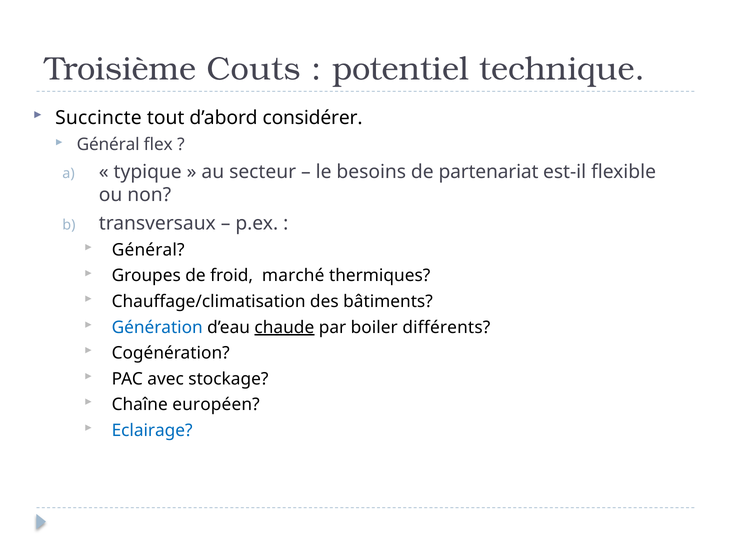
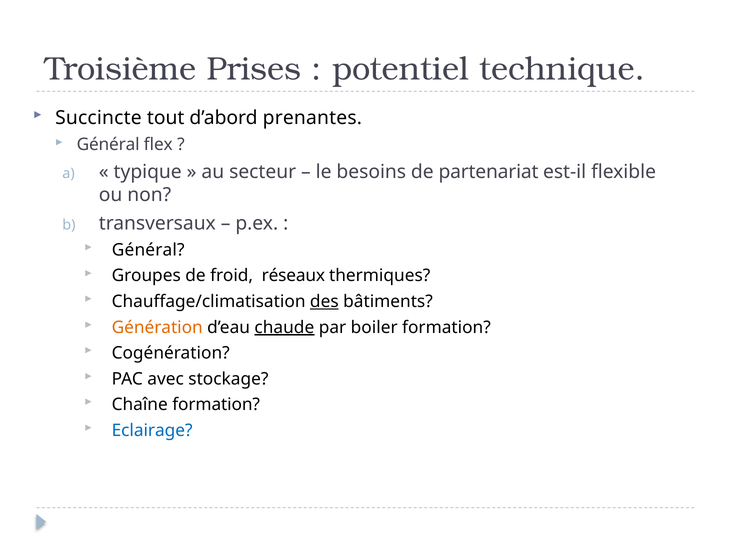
Couts: Couts -> Prises (254, 69)
considérer: considérer -> prenantes (312, 118)
marché: marché -> réseaux (293, 276)
des underline: none -> present (324, 302)
Génération colour: blue -> orange (157, 327)
boiler différents: différents -> formation (446, 327)
Chaîne européen: européen -> formation (216, 405)
